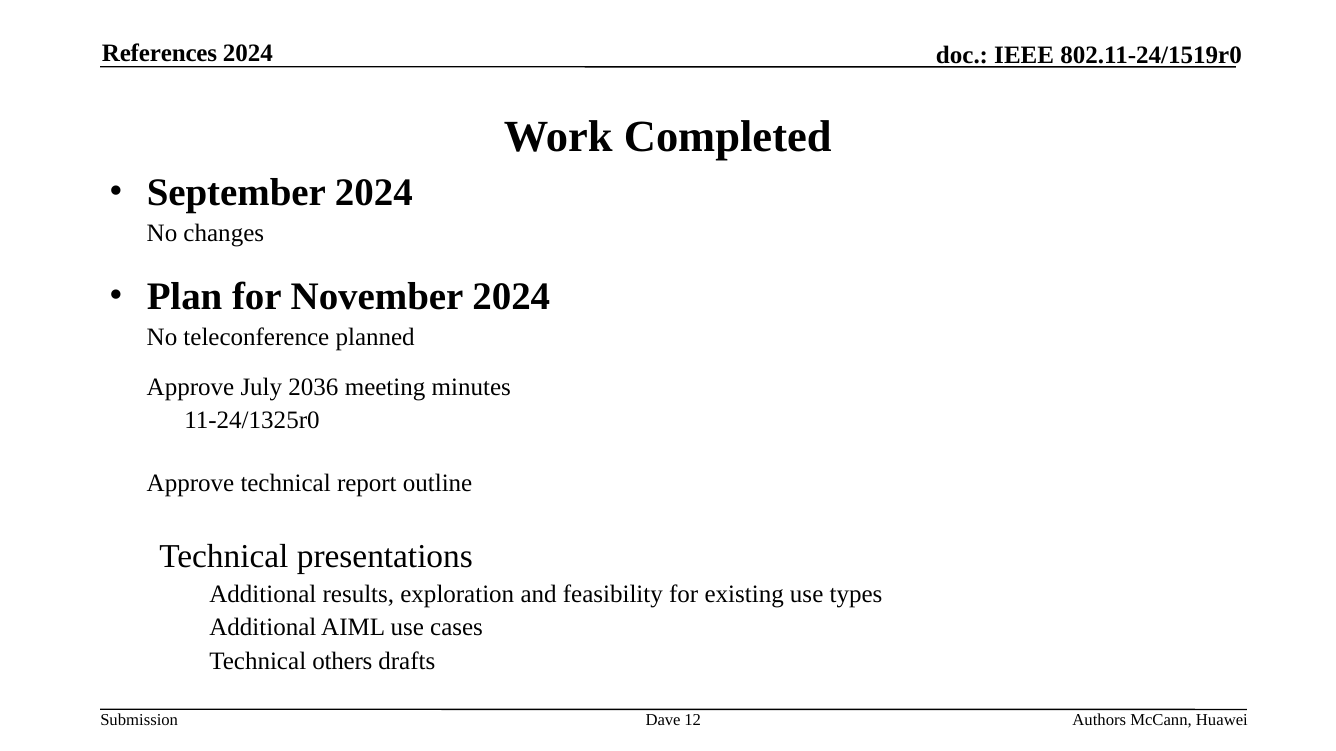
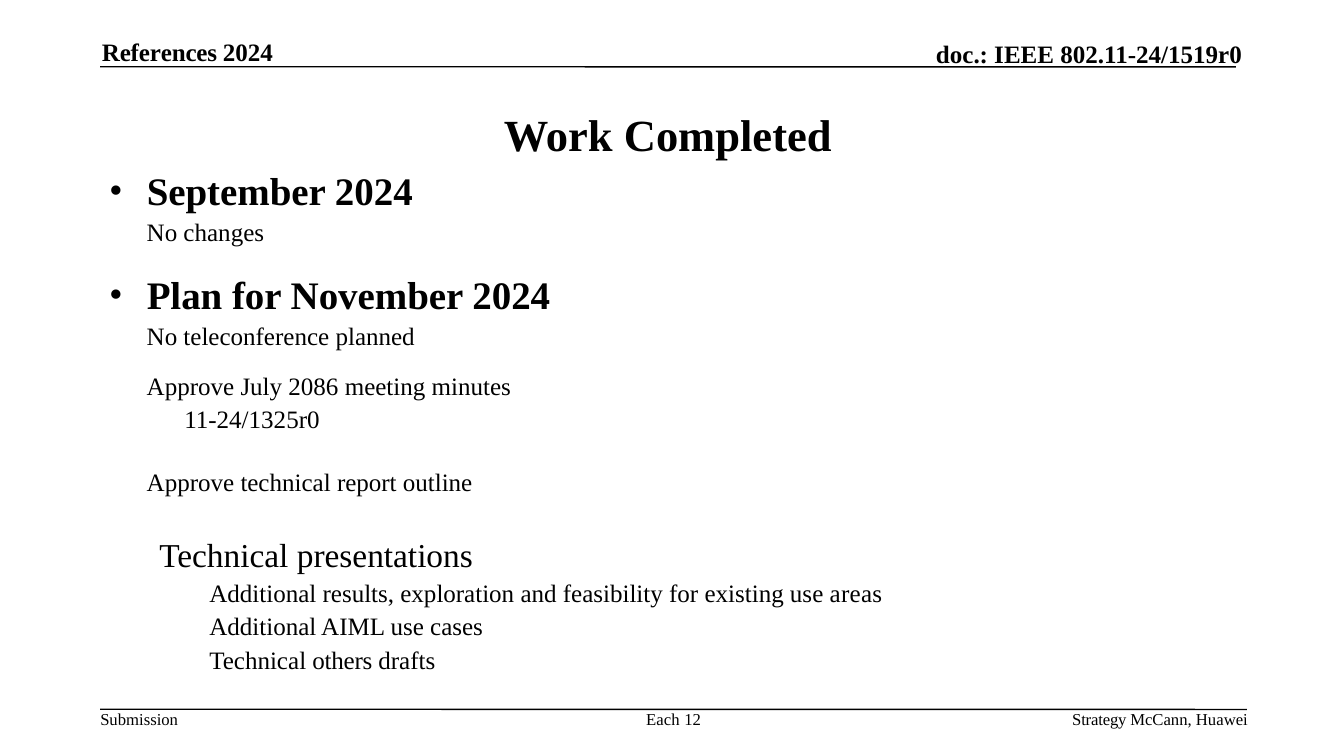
2036: 2036 -> 2086 (313, 388)
types: types -> areas (856, 595)
Dave: Dave -> Each (663, 721)
Authors: Authors -> Strategy (1099, 721)
